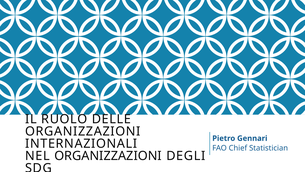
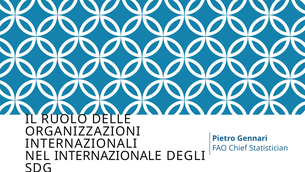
NEL ORGANIZZAZIONI: ORGANIZZAZIONI -> INTERNAZIONALE (108, 155)
